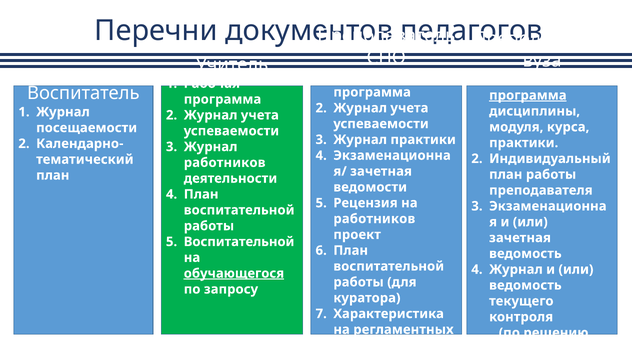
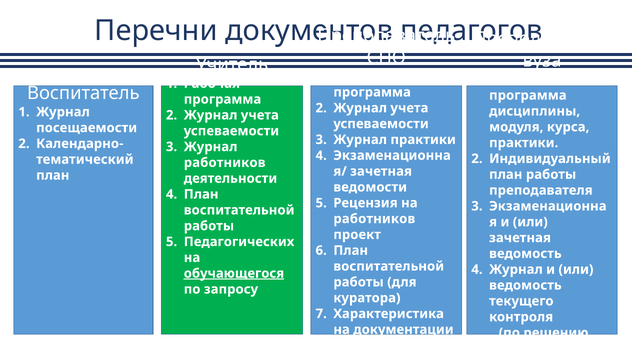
программа underline: present -> none (528, 95)
5 Воспитательной: Воспитательной -> Педагогических (239, 241)
регламентных: регламентных -> документации (403, 329)
